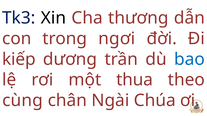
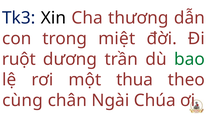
ngơi: ngơi -> miệt (117, 39)
kiếp: kiếp -> ruột (19, 59)
bao colour: blue -> green (190, 59)
